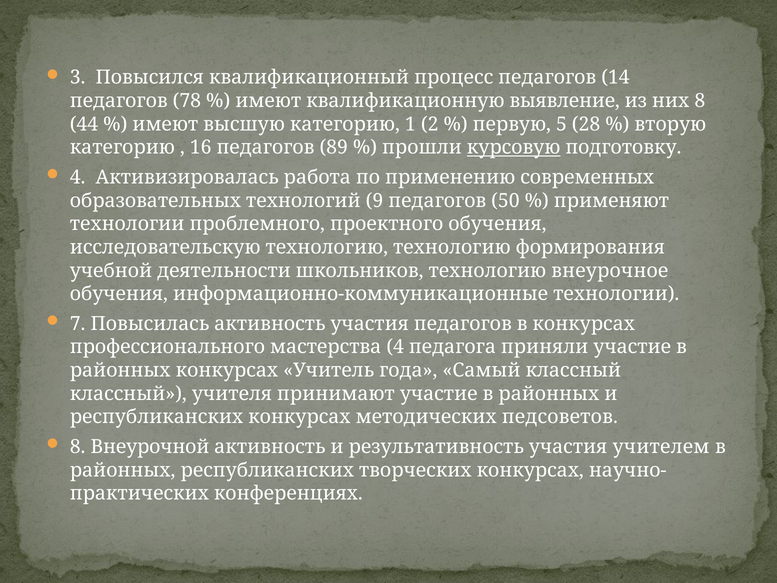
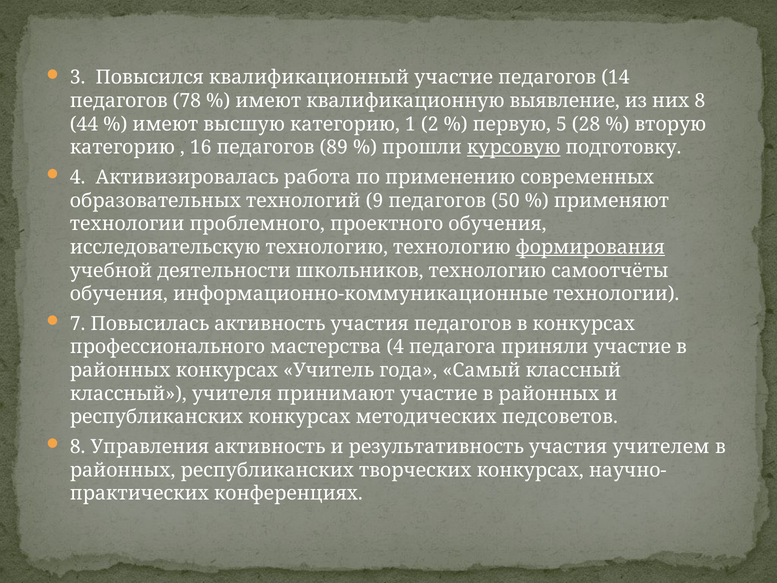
квалификационный процесс: процесс -> участие (454, 78)
формирования underline: none -> present (590, 247)
внеурочное: внеурочное -> самоотчёты (610, 270)
Внеурочной: Внеурочной -> Управления (150, 447)
